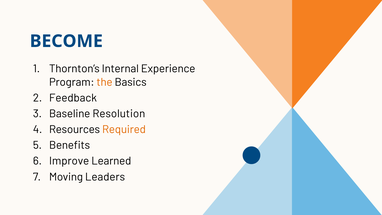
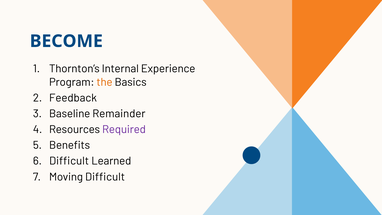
Resolution: Resolution -> Remainder (119, 114)
Required colour: orange -> purple (124, 129)
Improve: Improve -> Difficult (69, 161)
Moving Leaders: Leaders -> Difficult (105, 177)
